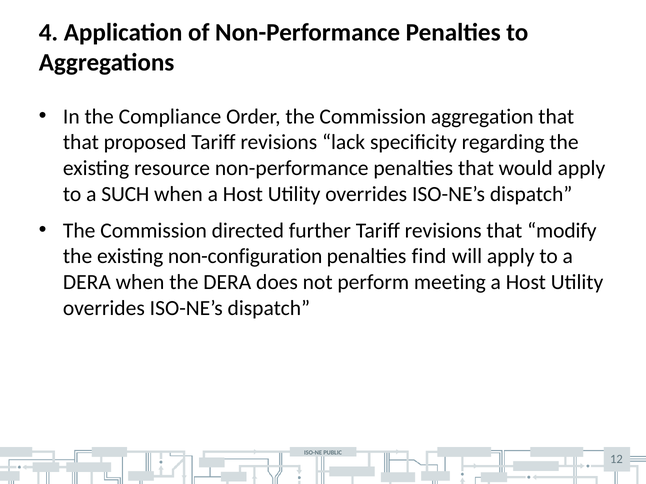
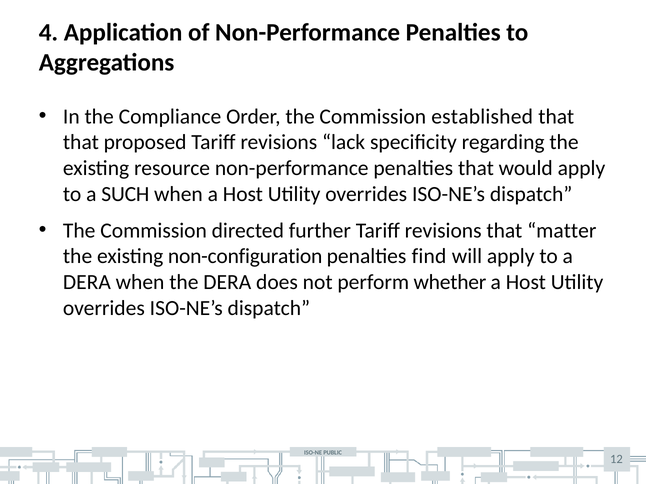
aggregation: aggregation -> established (482, 117)
modify: modify -> matter (562, 231)
meeting: meeting -> whether (450, 282)
